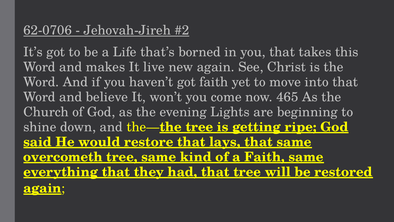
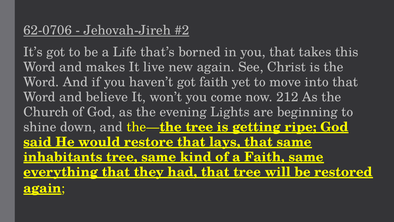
465: 465 -> 212 (287, 97)
overcometh: overcometh -> inhabitants (63, 157)
